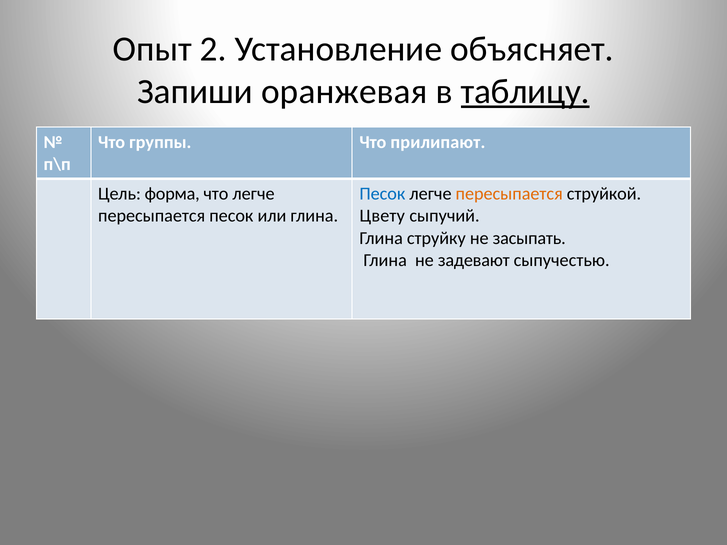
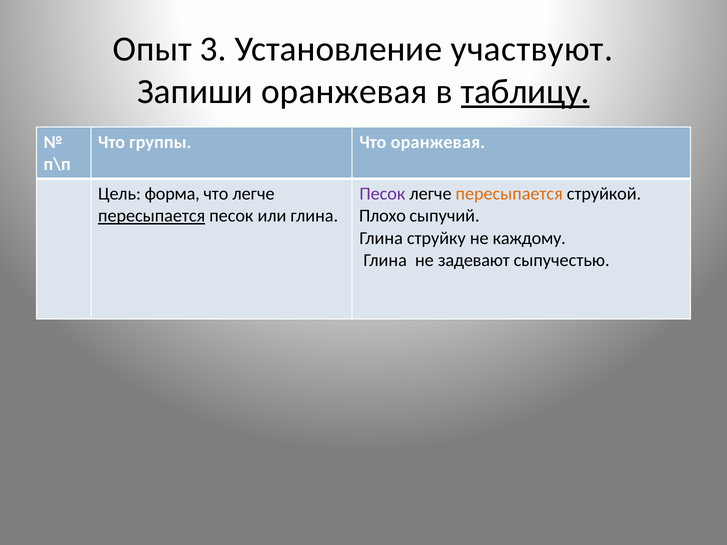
2: 2 -> 3 (213, 49)
объясняет: объясняет -> участвуют (532, 49)
Что прилипают: прилипают -> оранжевая (438, 142)
Песок colour: blue -> purple (382, 194)
пересыпается underline: none -> present (152, 216)
Цвету: Цвету -> Плохо (382, 216)
засыпать: засыпать -> каждому (529, 238)
